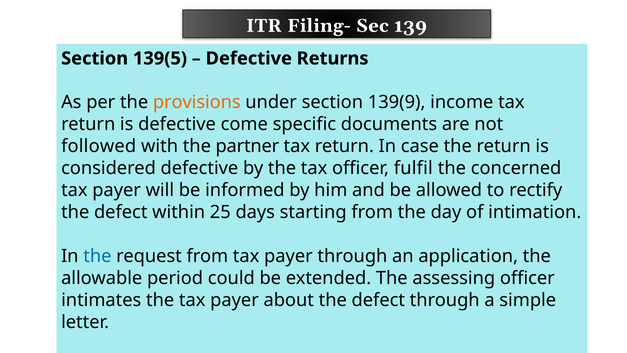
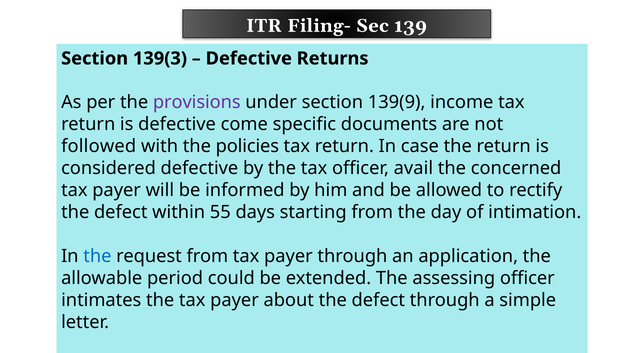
139(5: 139(5 -> 139(3 (160, 58)
provisions colour: orange -> purple (197, 102)
partner: partner -> policies (247, 146)
fulfil: fulfil -> avail (413, 168)
25: 25 -> 55 (220, 212)
